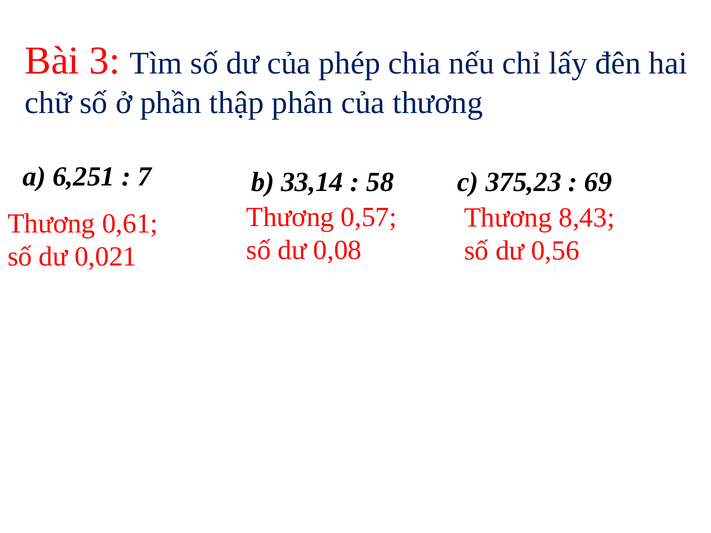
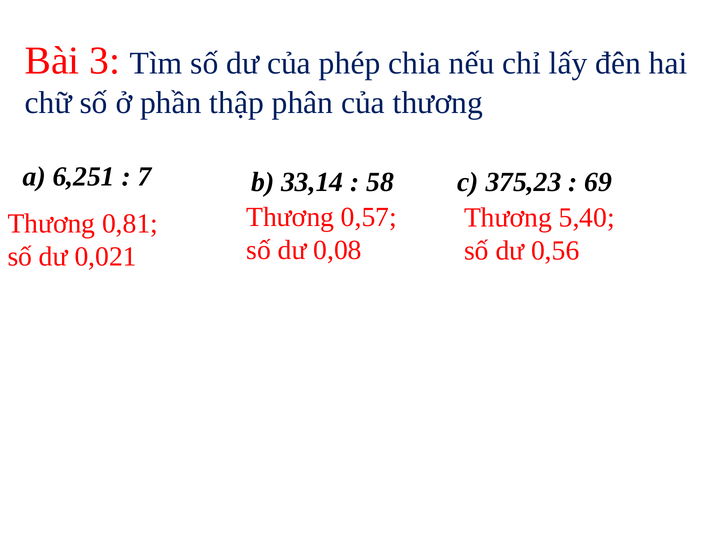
8,43: 8,43 -> 5,40 (587, 218)
0,61: 0,61 -> 0,81 (130, 224)
